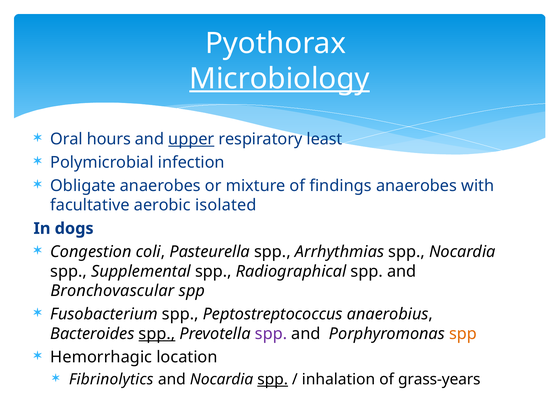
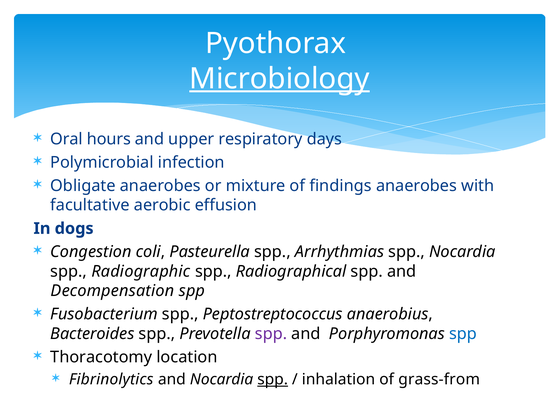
upper underline: present -> none (191, 139)
least: least -> days (324, 139)
isolated: isolated -> effusion (226, 205)
Supplemental: Supplemental -> Radiographic (141, 271)
Bronchovascular: Bronchovascular -> Decompensation (112, 291)
spp underline: present -> none (157, 334)
spp colour: orange -> blue (463, 334)
Hemorrhagic: Hemorrhagic -> Thoracotomy (101, 357)
grass-years: grass-years -> grass-from (439, 380)
